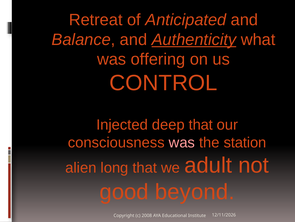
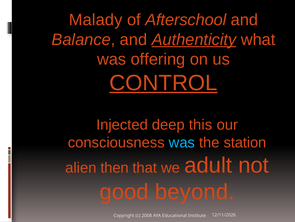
Retreat: Retreat -> Malady (96, 20)
Anticipated: Anticipated -> Afterschool (186, 20)
CONTROL underline: none -> present (163, 83)
deep that: that -> this (201, 124)
was colour: pink -> light blue (182, 142)
long: long -> then (115, 167)
